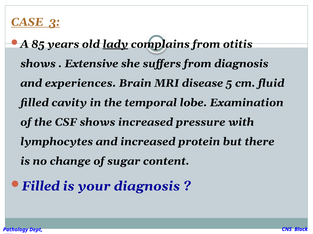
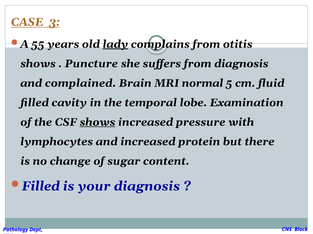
85: 85 -> 55 (38, 44)
Extensive: Extensive -> Puncture (91, 64)
experiences: experiences -> complained (80, 83)
disease: disease -> normal (203, 83)
shows underline: none -> present (97, 123)
